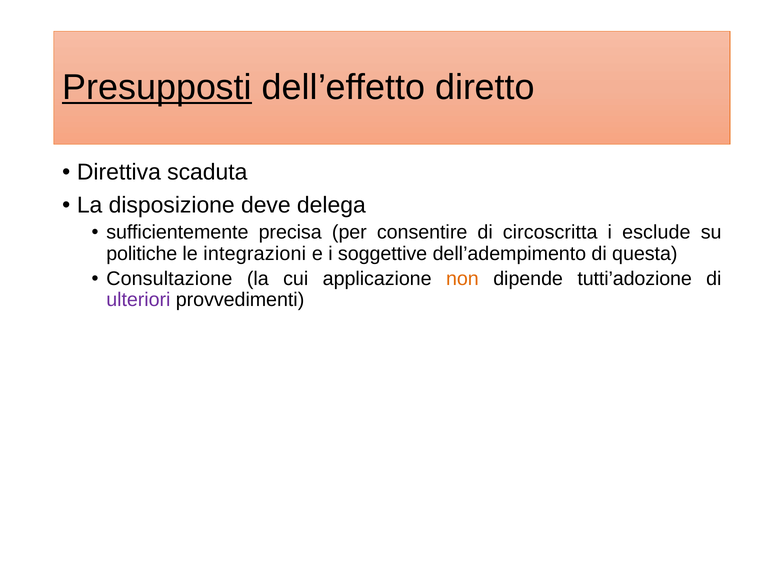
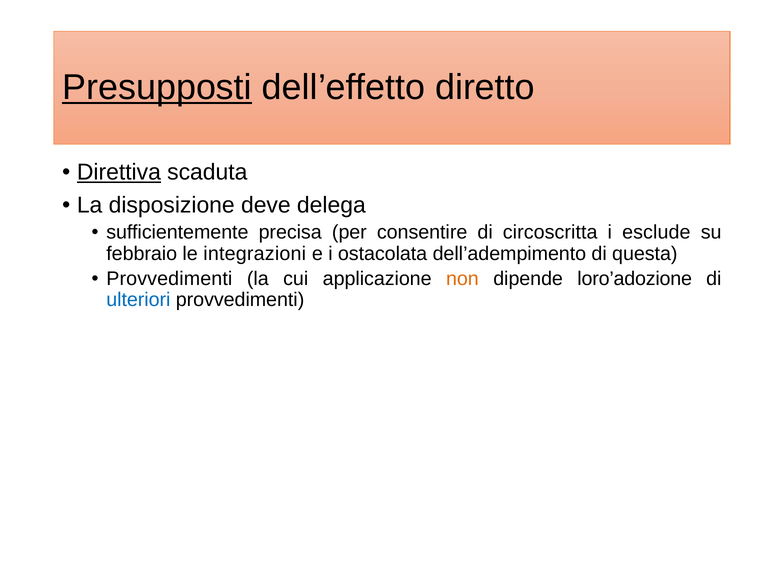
Direttiva underline: none -> present (119, 172)
politiche: politiche -> febbraio (142, 253)
soggettive: soggettive -> ostacolata (383, 253)
Consultazione: Consultazione -> Provvedimenti (169, 279)
tutti’adozione: tutti’adozione -> loro’adozione (635, 279)
ulteriori colour: purple -> blue (138, 300)
